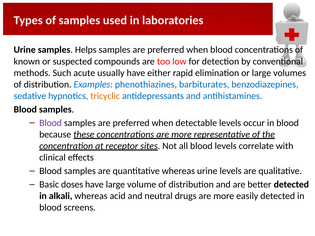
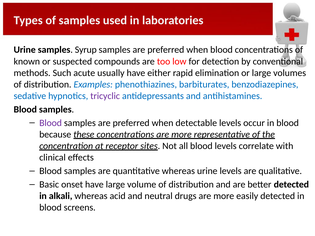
Helps: Helps -> Syrup (86, 50)
tricyclic colour: orange -> purple (105, 96)
doses: doses -> onset (72, 185)
